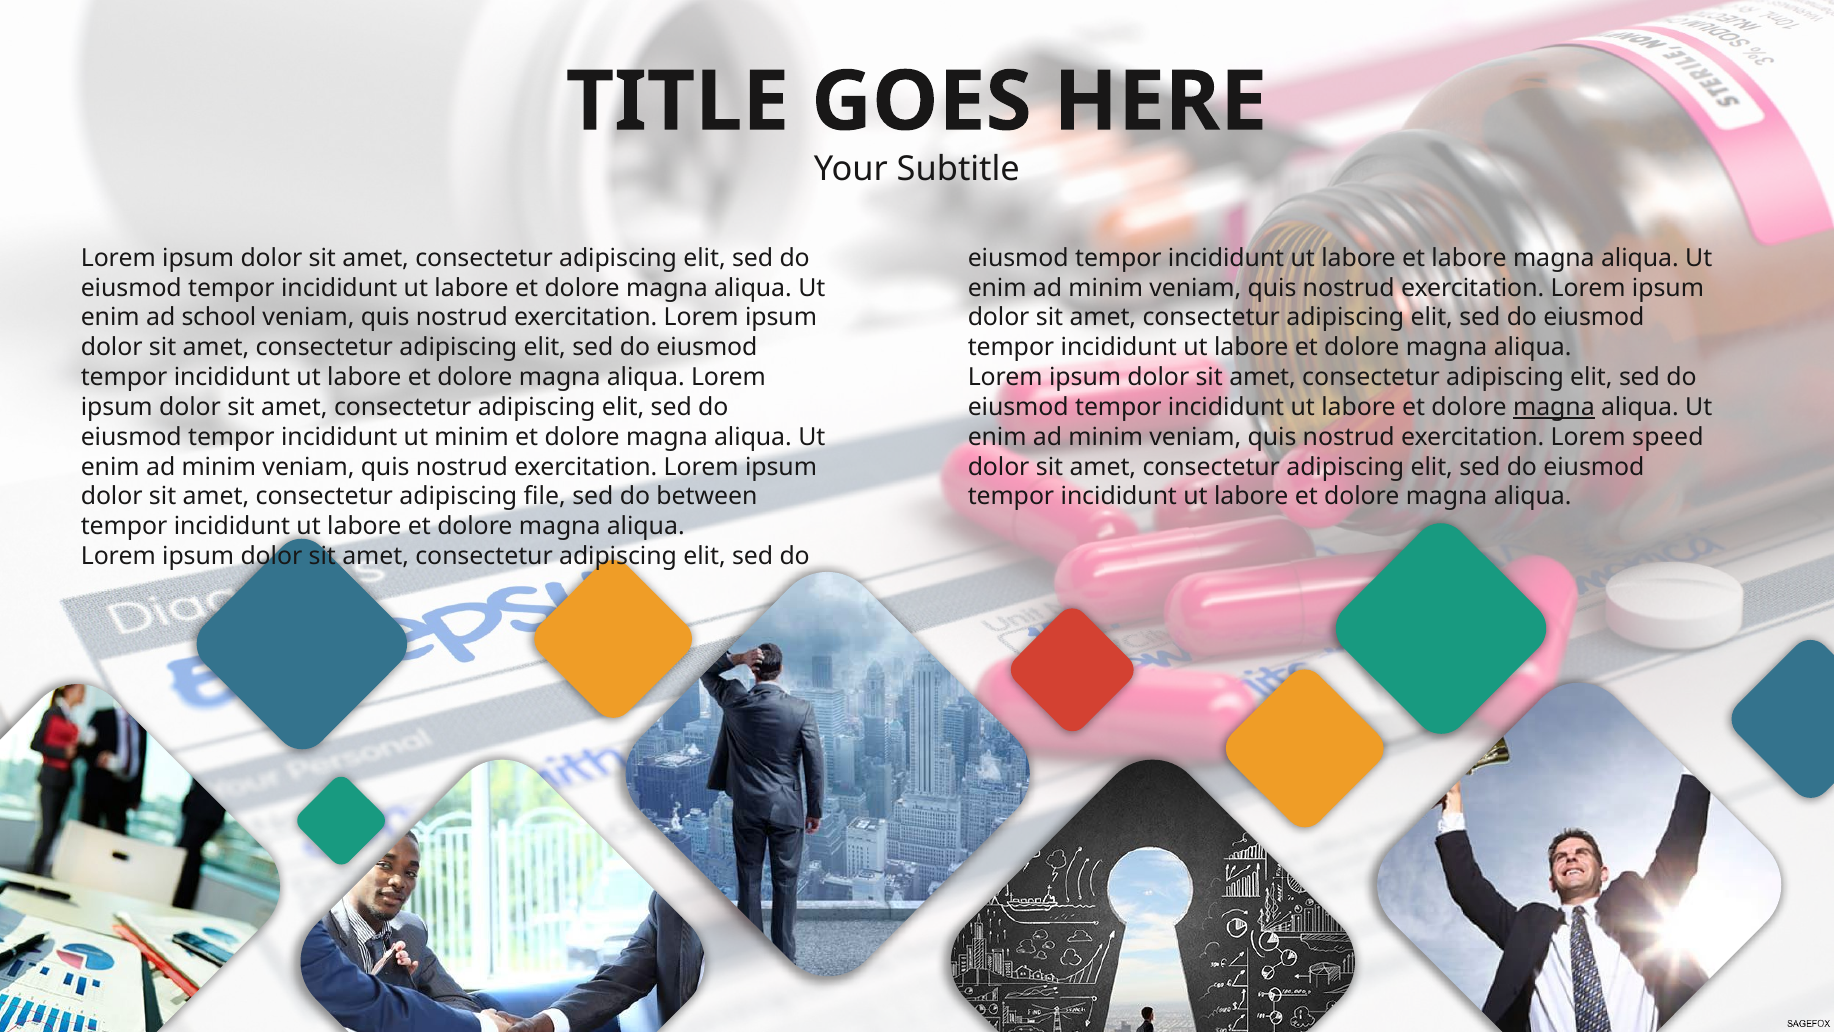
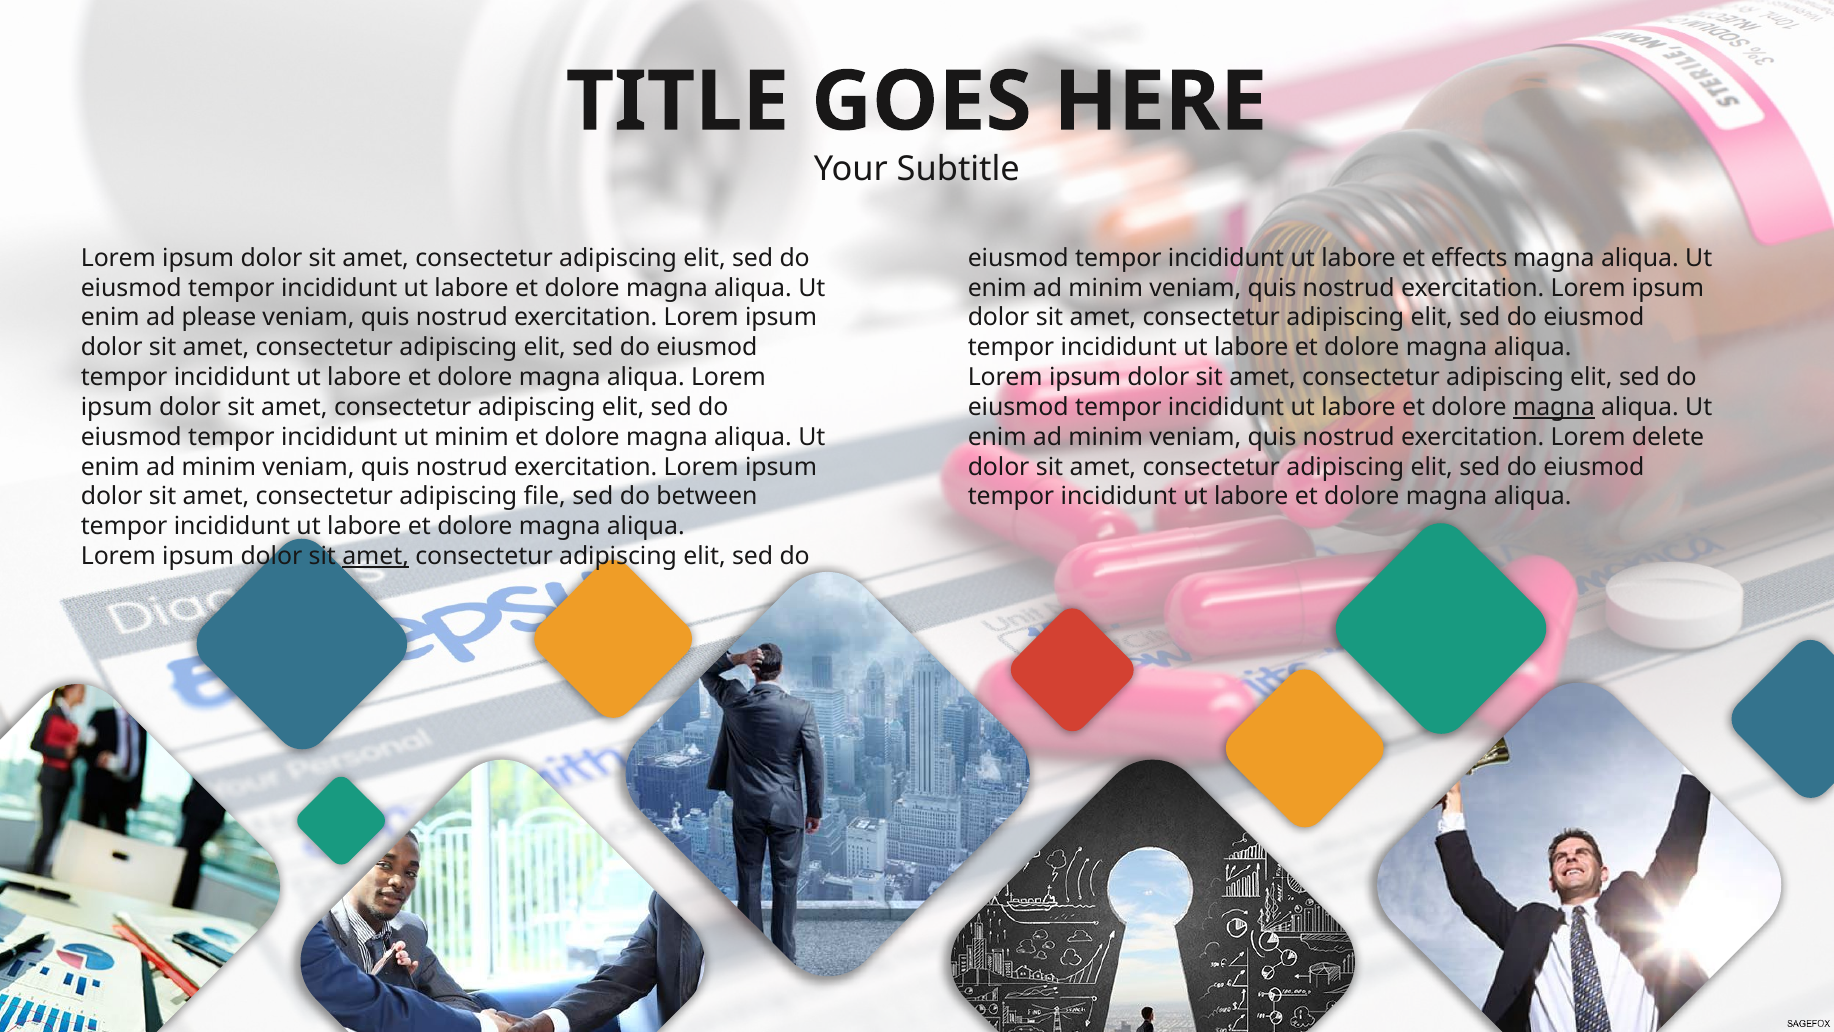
et labore: labore -> effects (1469, 258)
school: school -> please (219, 318)
speed: speed -> delete (1668, 437)
amet underline: none -> present (376, 556)
